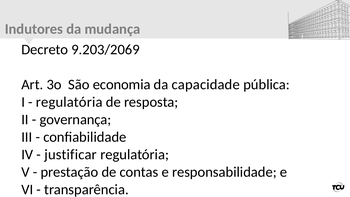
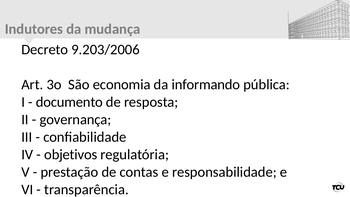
9.203/2069: 9.203/2069 -> 9.203/2006 (106, 49)
capacidade: capacidade -> informando (206, 84)
regulatória: regulatória -> documento (69, 102)
justificar: justificar -> objetivos (71, 154)
